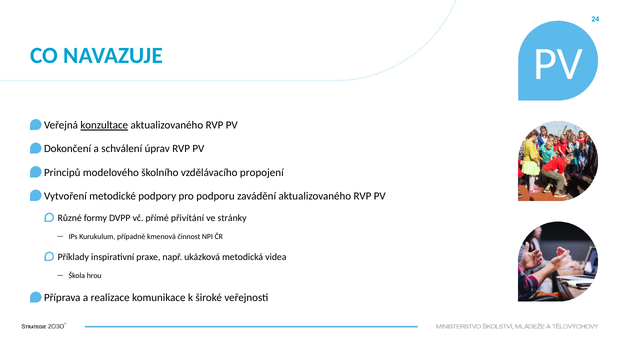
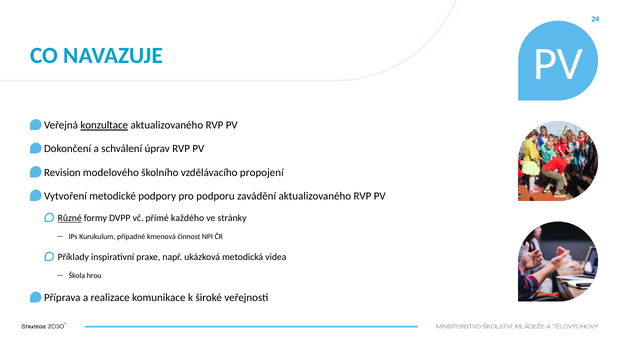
Principů: Principů -> Revision (62, 173)
Různé underline: none -> present (70, 218)
přivítání: přivítání -> každého (188, 218)
